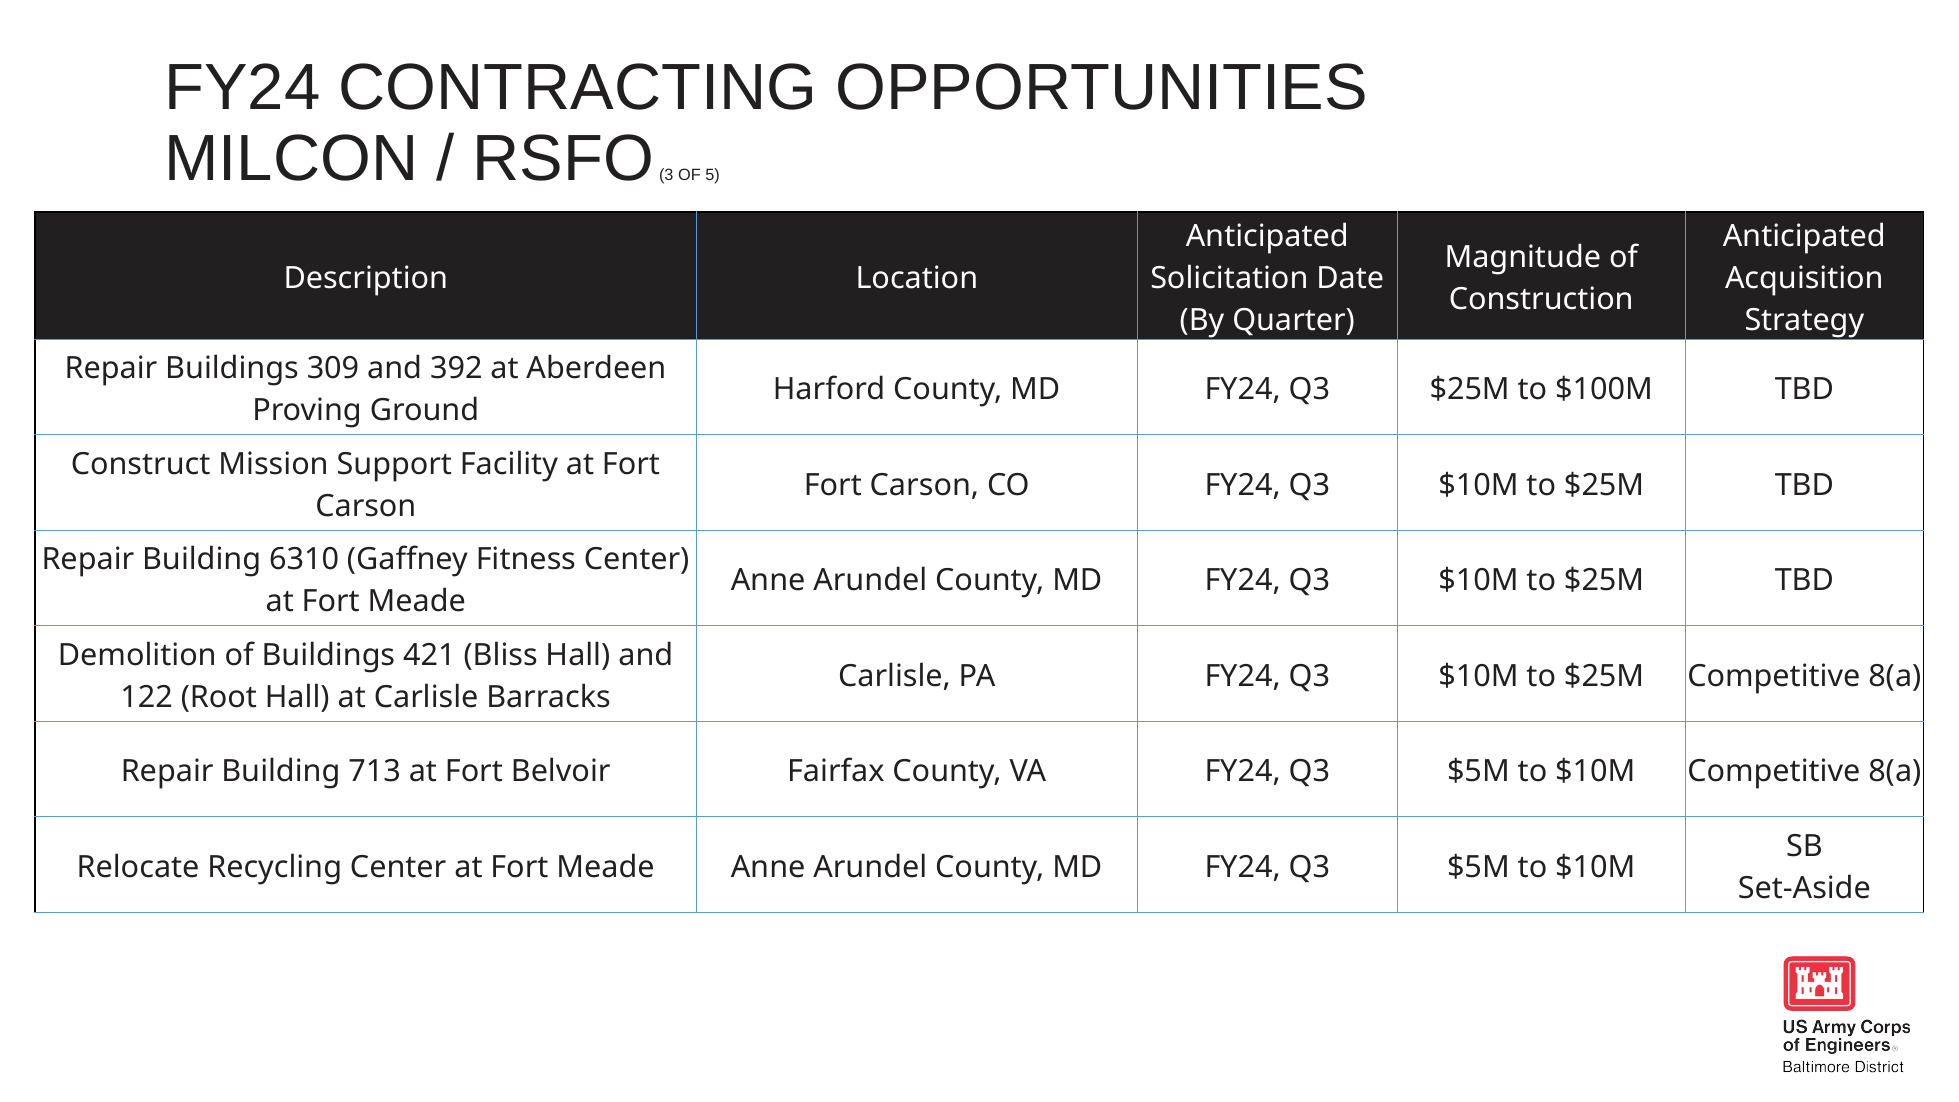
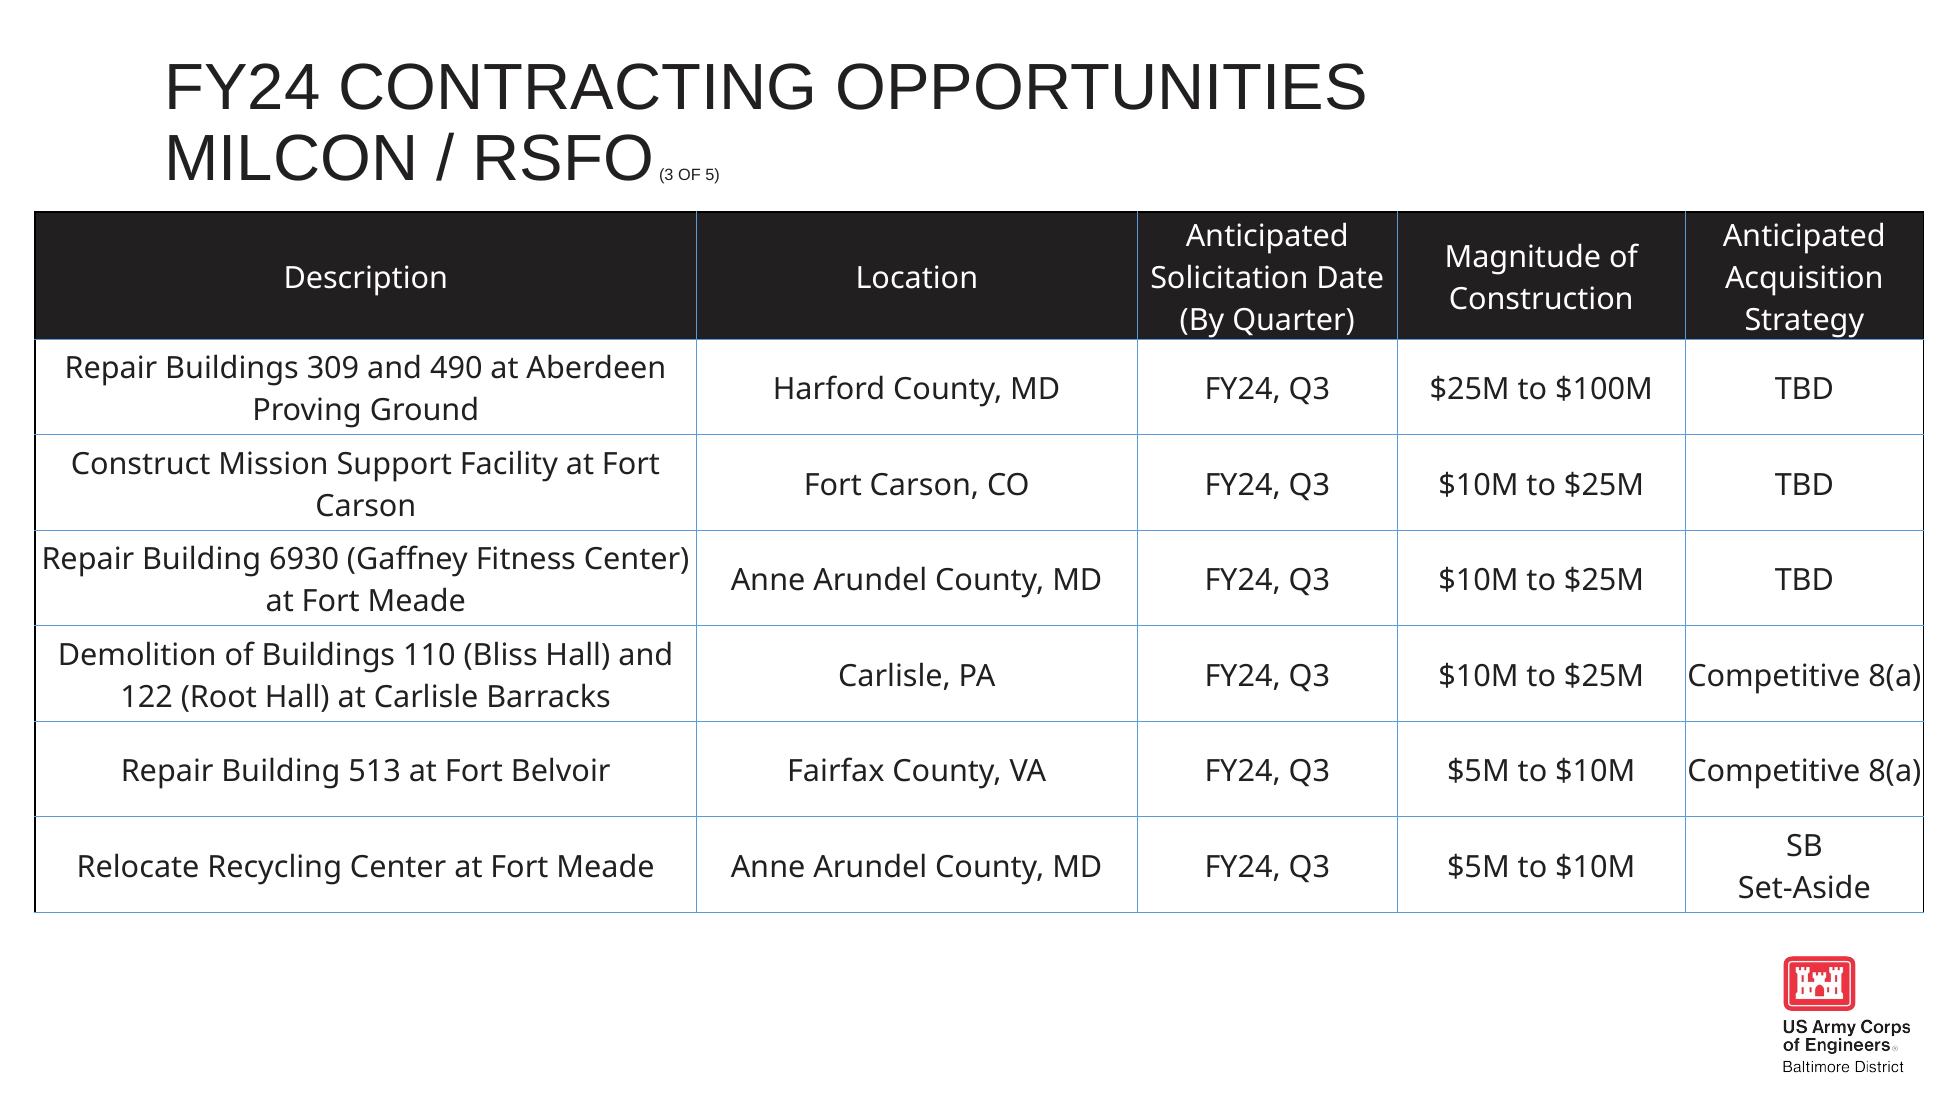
392: 392 -> 490 (456, 368)
6310: 6310 -> 6930 (304, 559)
421: 421 -> 110 (429, 655)
713: 713 -> 513 (375, 771)
